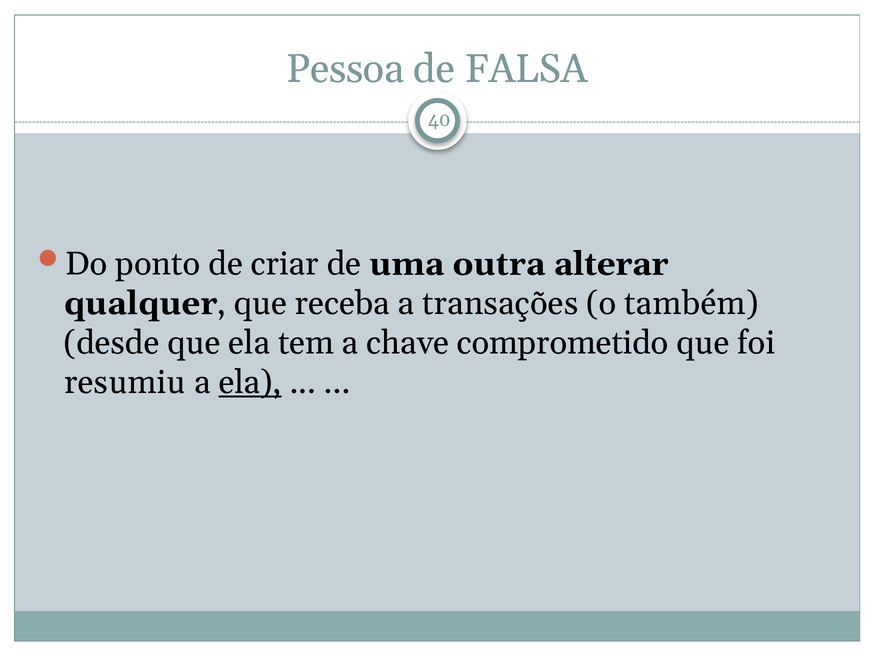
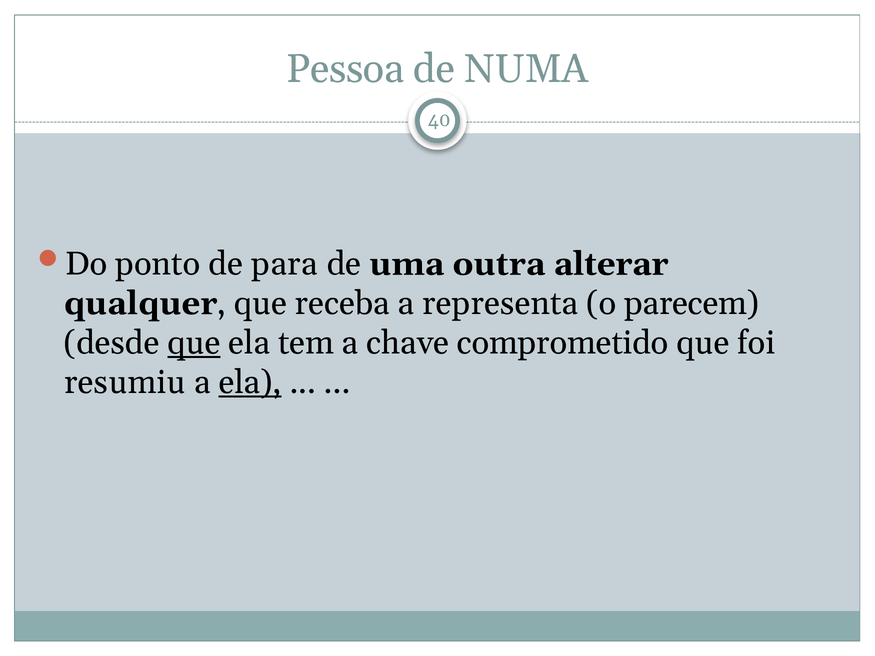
FALSA: FALSA -> NUMA (526, 69)
criar: criar -> para (285, 264)
transações: transações -> representa (500, 304)
também: também -> parecem (692, 304)
que underline: none -> present (194, 343)
